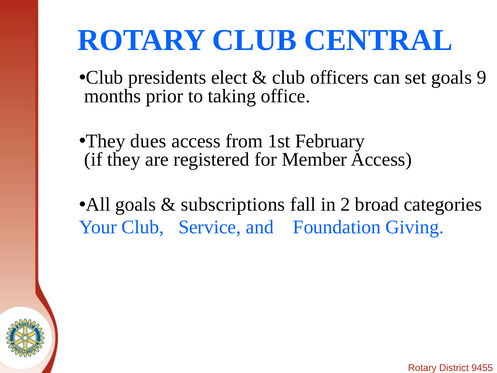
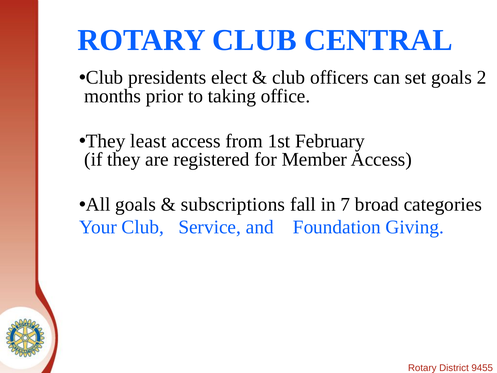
9: 9 -> 2 (482, 77)
dues: dues -> least (148, 141)
2: 2 -> 7 (345, 204)
